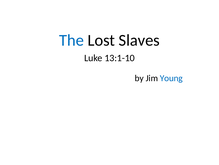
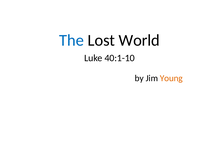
Slaves: Slaves -> World (139, 40)
13:1-10: 13:1-10 -> 40:1-10 (120, 58)
Young colour: blue -> orange (171, 78)
